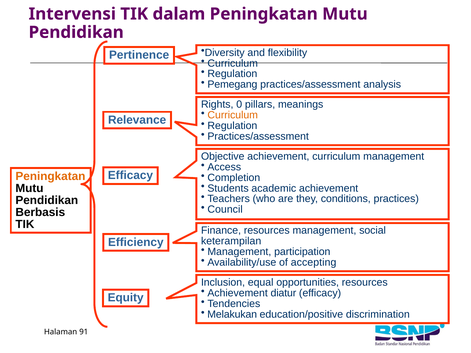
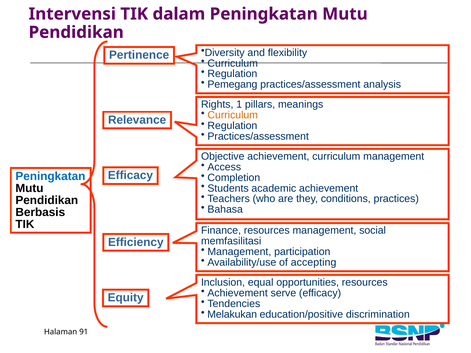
0: 0 -> 1 (239, 104)
Peningkatan colour: orange -> blue (50, 176)
Council: Council -> Bahasa (225, 210)
keterampilan: keterampilan -> memfasilitasi (231, 241)
diatur: diatur -> serve (283, 293)
